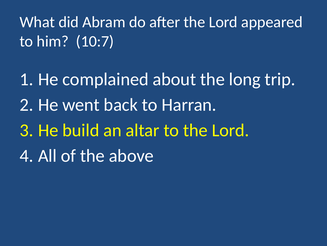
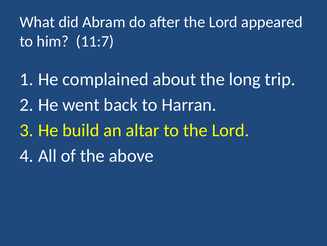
10:7: 10:7 -> 11:7 (95, 41)
